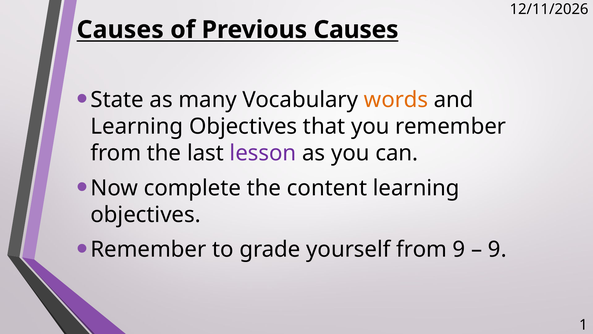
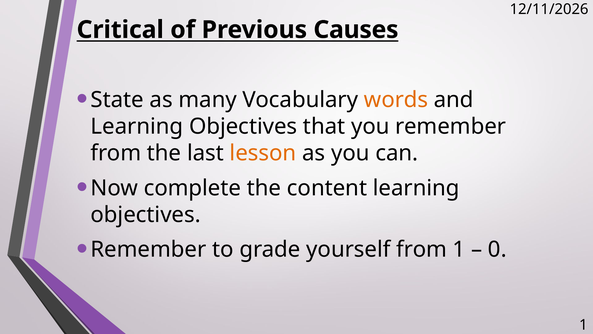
Causes: Causes -> Critical (120, 30)
lesson colour: purple -> orange (263, 153)
from 9: 9 -> 1 (459, 249)
9: 9 -> 0 (497, 249)
